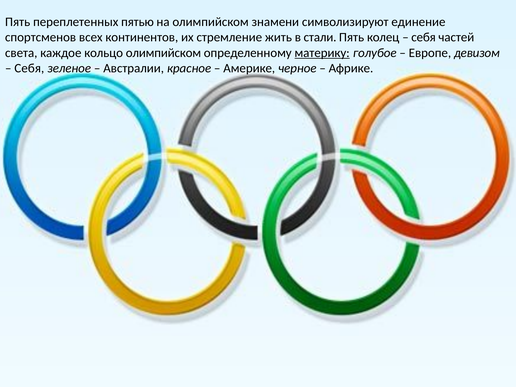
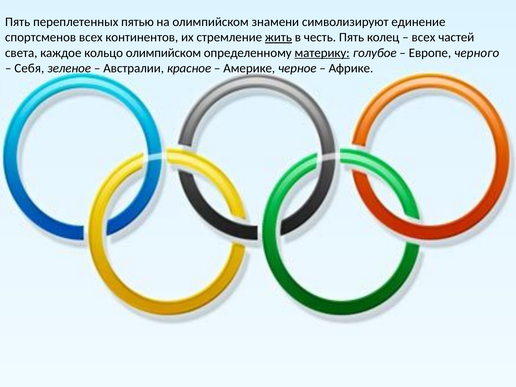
жить underline: none -> present (278, 37)
стали: стали -> честь (320, 37)
себя: себя -> всех (423, 37)
девизом: девизом -> черного (477, 53)
